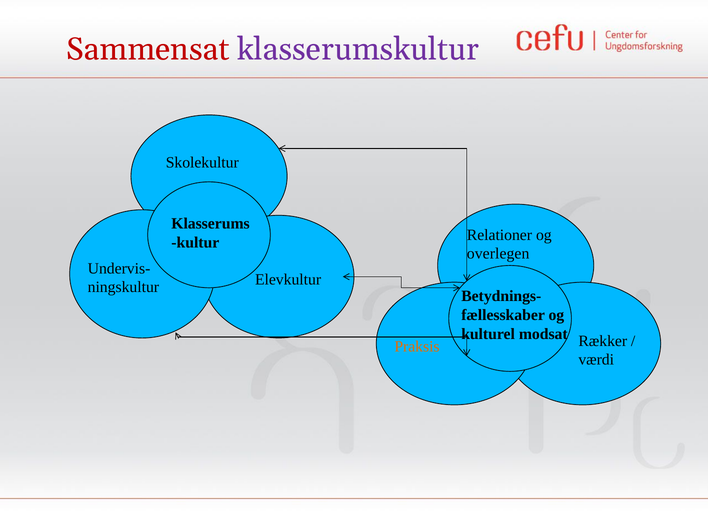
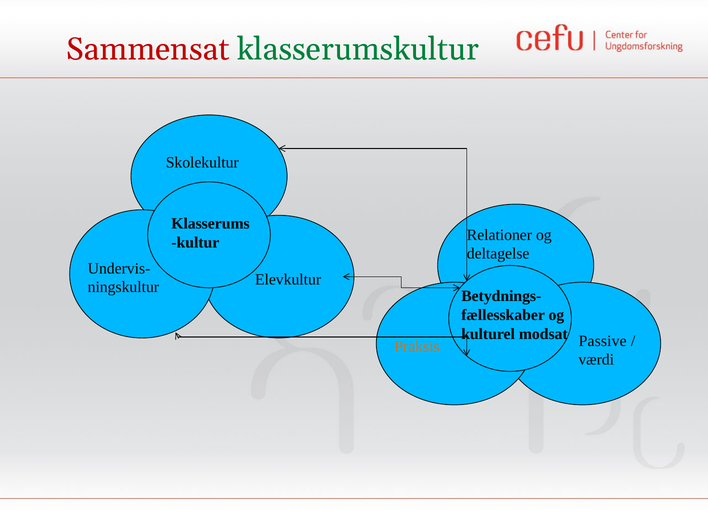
klasserumskultur colour: purple -> green (358, 49)
overlegen: overlegen -> deltagelse (498, 254)
Rækker: Rækker -> Passive (603, 341)
